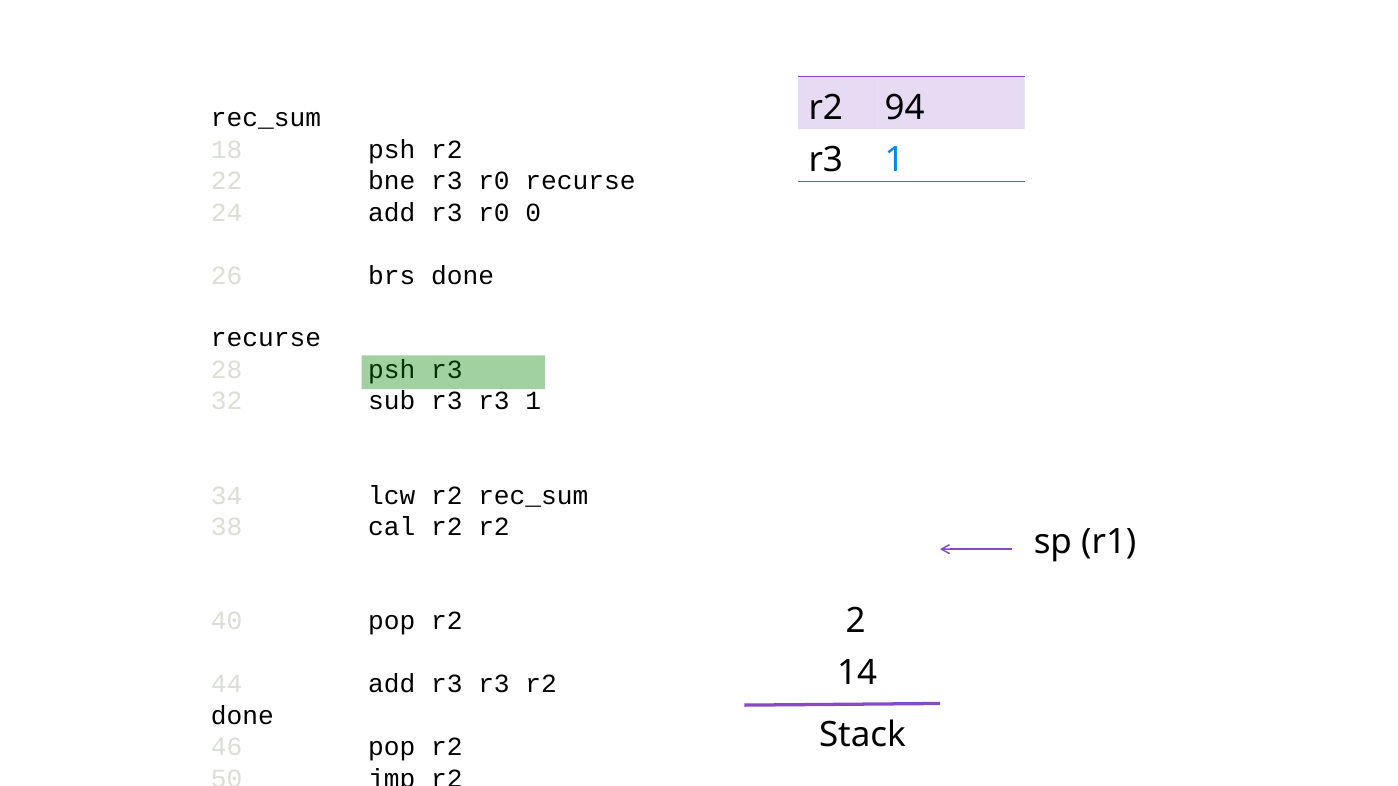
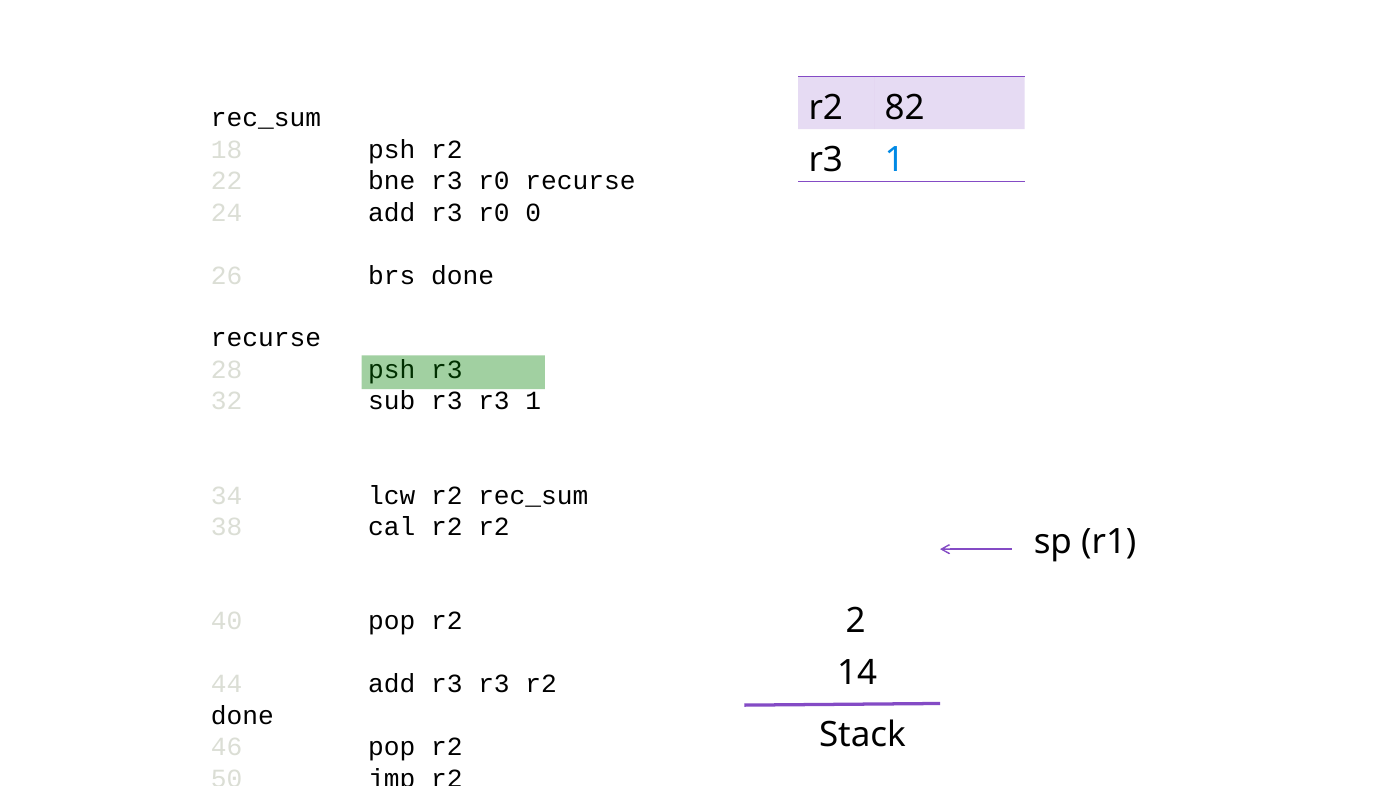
94: 94 -> 82 (905, 108)
